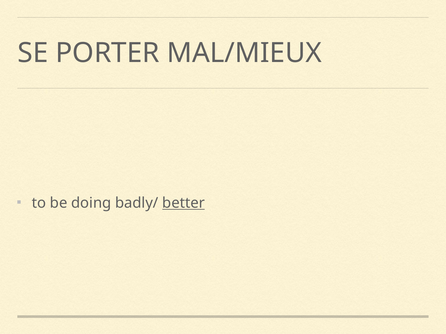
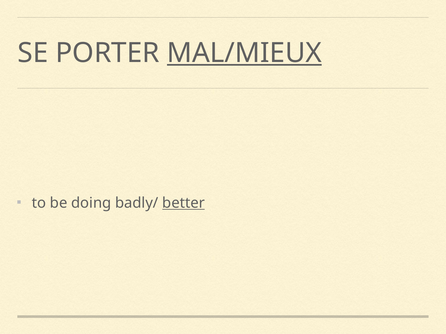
MAL/MIEUX underline: none -> present (244, 53)
